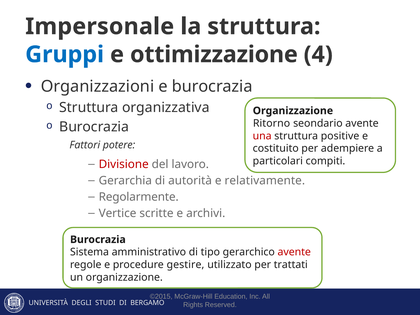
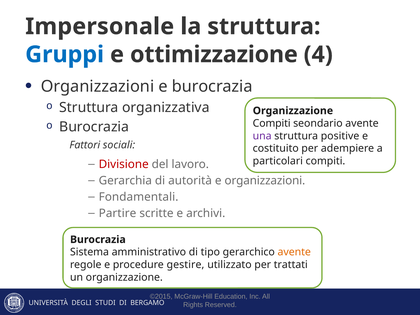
Ritorno: Ritorno -> Compiti (272, 123)
una colour: red -> purple (262, 136)
potere: potere -> sociali (119, 145)
e relativamente: relativamente -> organizzazioni (265, 181)
Regolarmente: Regolarmente -> Fondamentali (139, 197)
Vertice: Vertice -> Partire (117, 213)
avente colour: red -> orange (294, 252)
